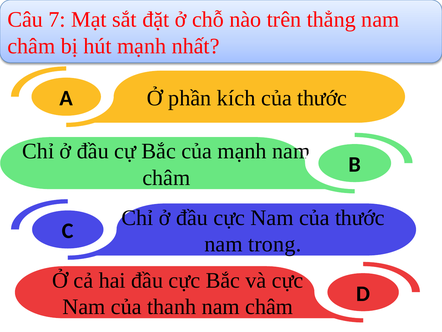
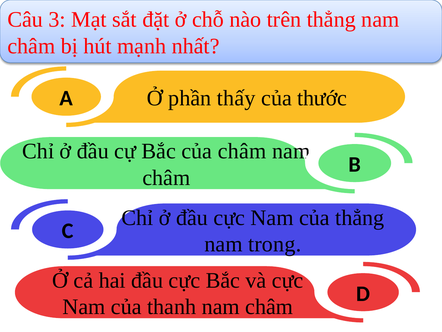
7: 7 -> 3 (57, 20)
kích: kích -> thấy (236, 98)
của mạnh: mạnh -> châm (242, 151)
Nam của thước: thước -> thẳng (360, 217)
